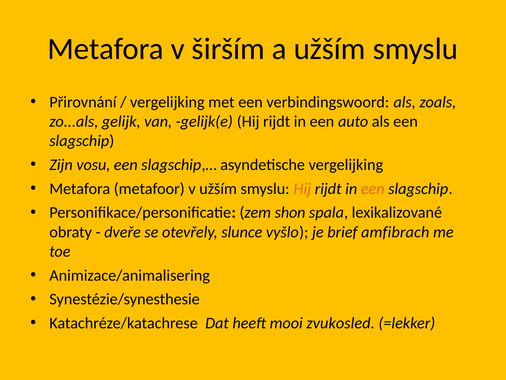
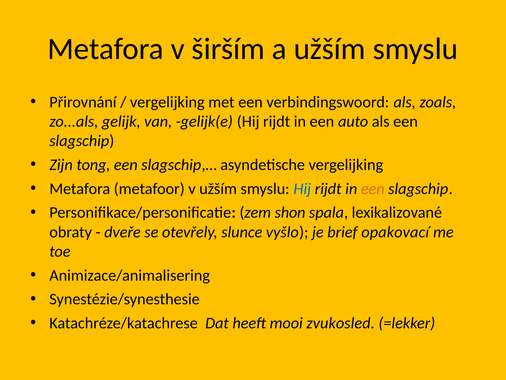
vosu: vosu -> tong (93, 165)
Hij colour: orange -> blue (302, 188)
amfibrach: amfibrach -> opakovací (395, 232)
